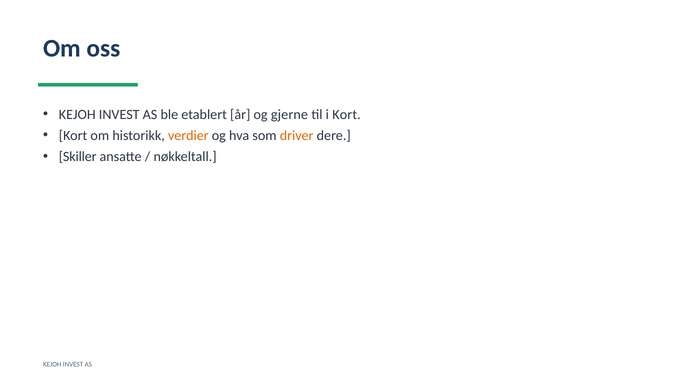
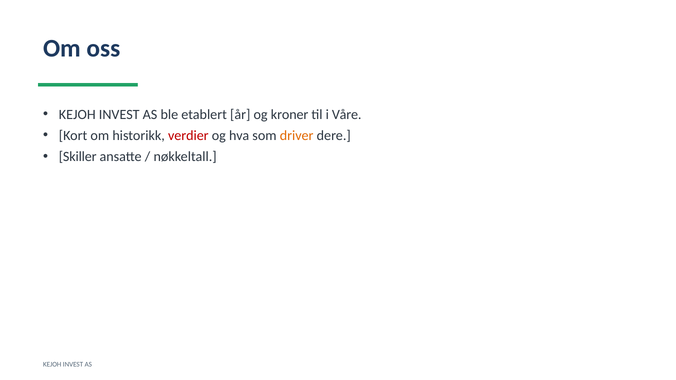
gjerne: gjerne -> kroner (290, 114)
i Kort: Kort -> Våre (347, 114)
verdier colour: orange -> red (188, 136)
